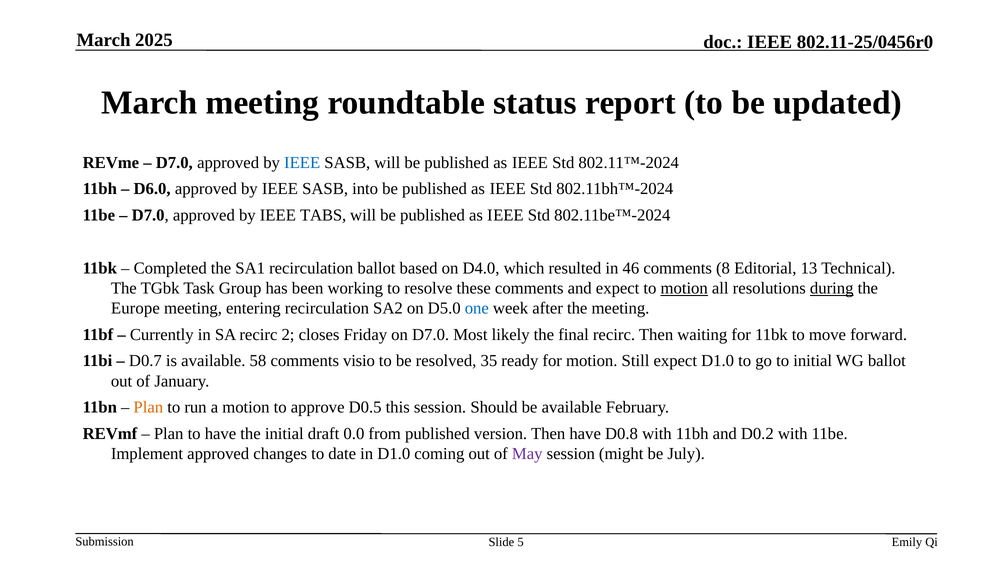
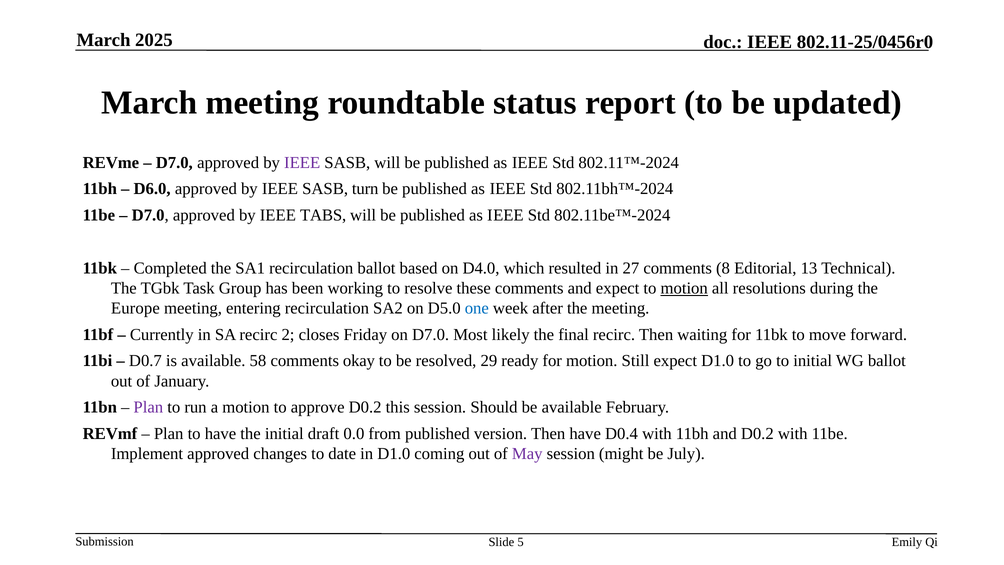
IEEE colour: blue -> purple (302, 163)
into: into -> turn (365, 189)
46: 46 -> 27 (631, 268)
during underline: present -> none (832, 288)
visio: visio -> okay (359, 361)
35: 35 -> 29 (489, 361)
Plan colour: orange -> purple (148, 407)
approve D0.5: D0.5 -> D0.2 (365, 407)
D0.8: D0.8 -> D0.4 (622, 434)
